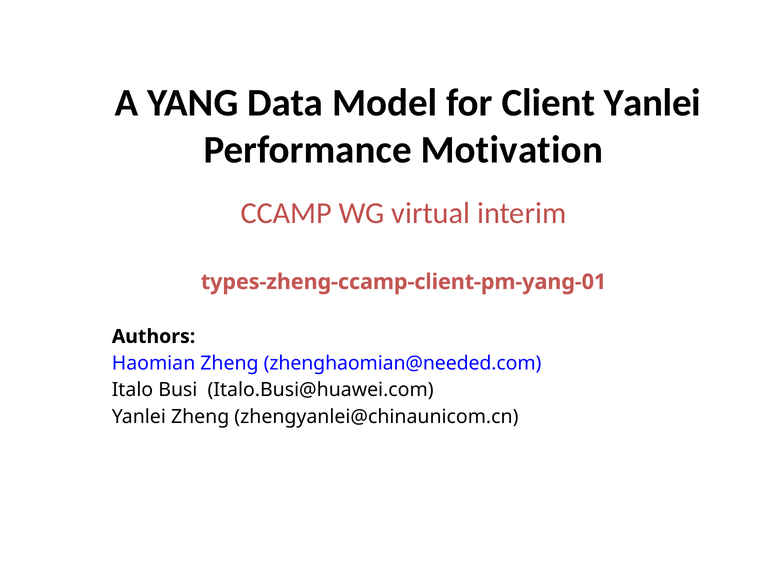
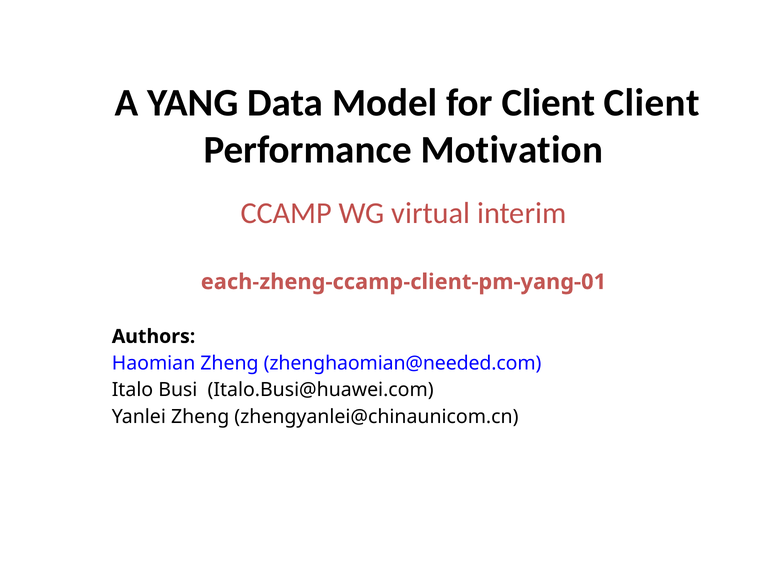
Client Yanlei: Yanlei -> Client (652, 103)
types-zheng-ccamp-client-pm-yang-01: types-zheng-ccamp-client-pm-yang-01 -> each-zheng-ccamp-client-pm-yang-01 (403, 282)
